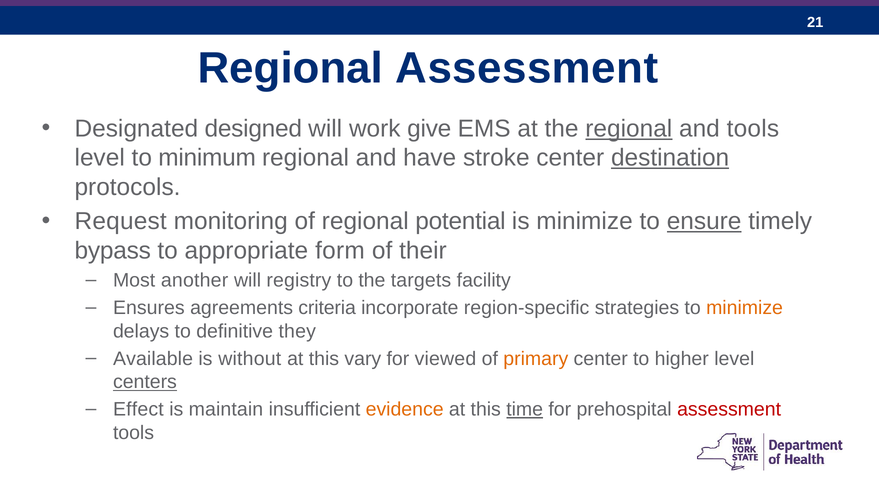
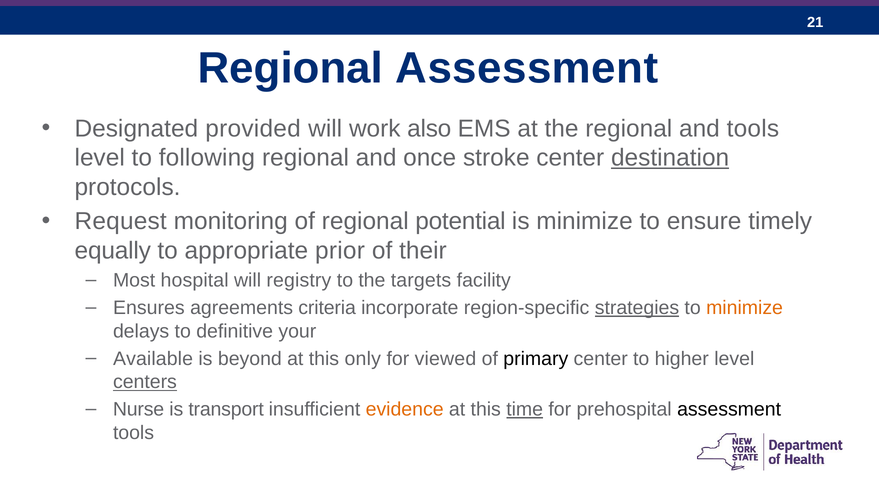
designed: designed -> provided (253, 129)
give: give -> also (429, 129)
regional underline: present -> none (629, 129)
minimum: minimum -> following (207, 158)
have: have -> once (430, 158)
ensure underline: present -> none (704, 222)
bypass: bypass -> equally (113, 251)
form: form -> prior (340, 251)
another: another -> hospital (195, 281)
strategies underline: none -> present (637, 308)
they: they -> your (297, 332)
without: without -> beyond (250, 359)
vary: vary -> only (363, 359)
primary colour: orange -> black (536, 359)
Effect: Effect -> Nurse (139, 410)
maintain: maintain -> transport (226, 410)
assessment colour: red -> black (729, 410)
